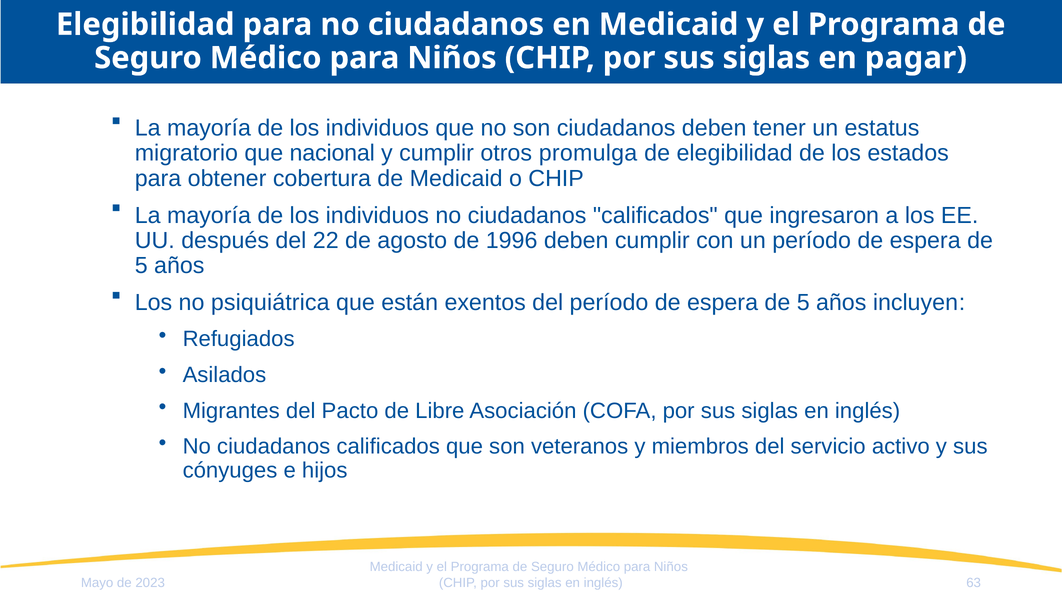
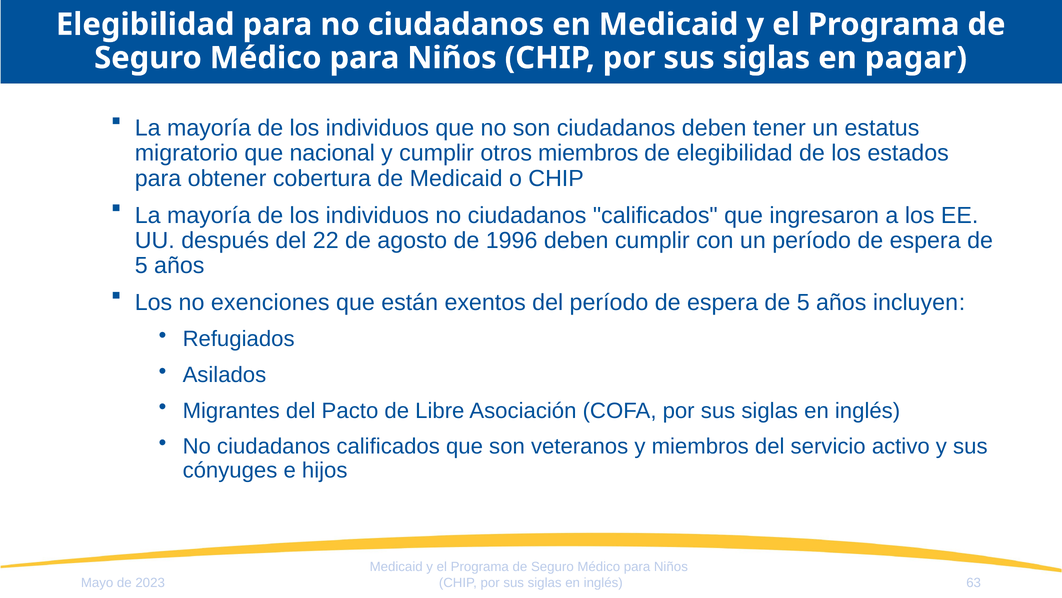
otros promulga: promulga -> miembros (588, 153)
psiquiátrica: psiquiátrica -> exenciones (270, 302)
